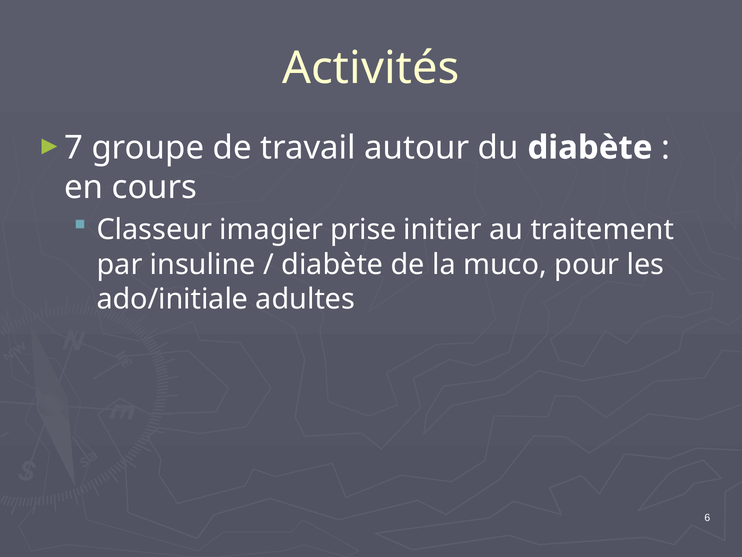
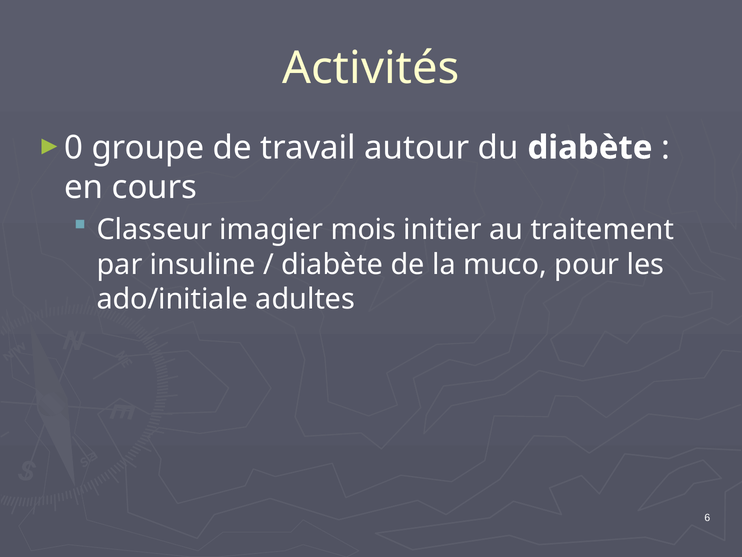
7: 7 -> 0 (74, 148)
prise: prise -> mois (363, 230)
